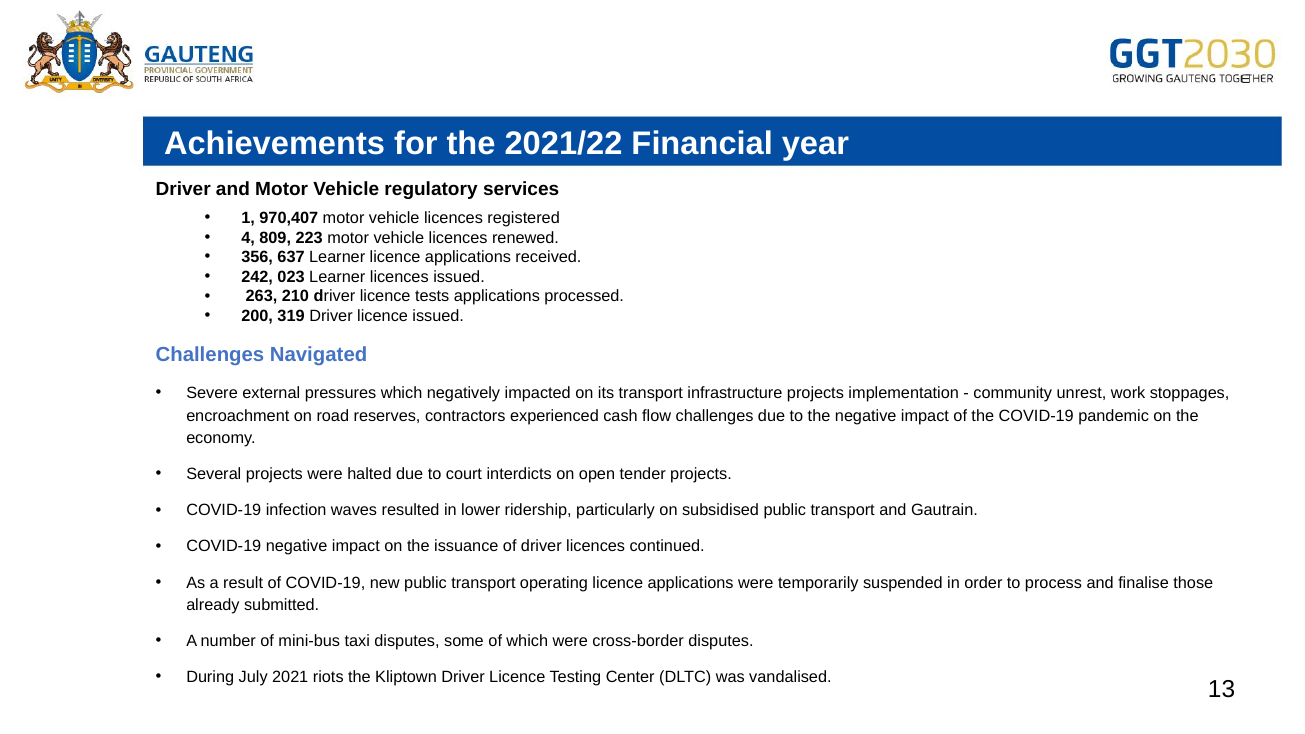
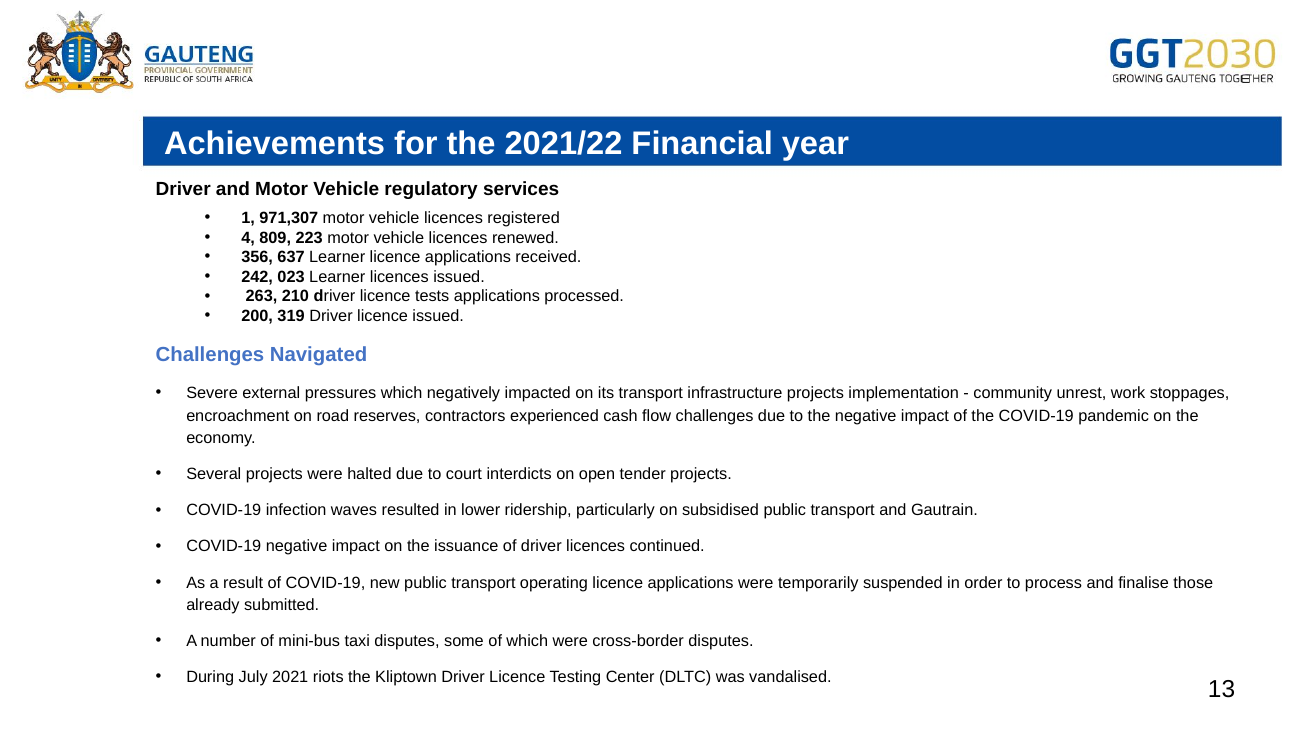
970,407: 970,407 -> 971,307 (289, 218)
